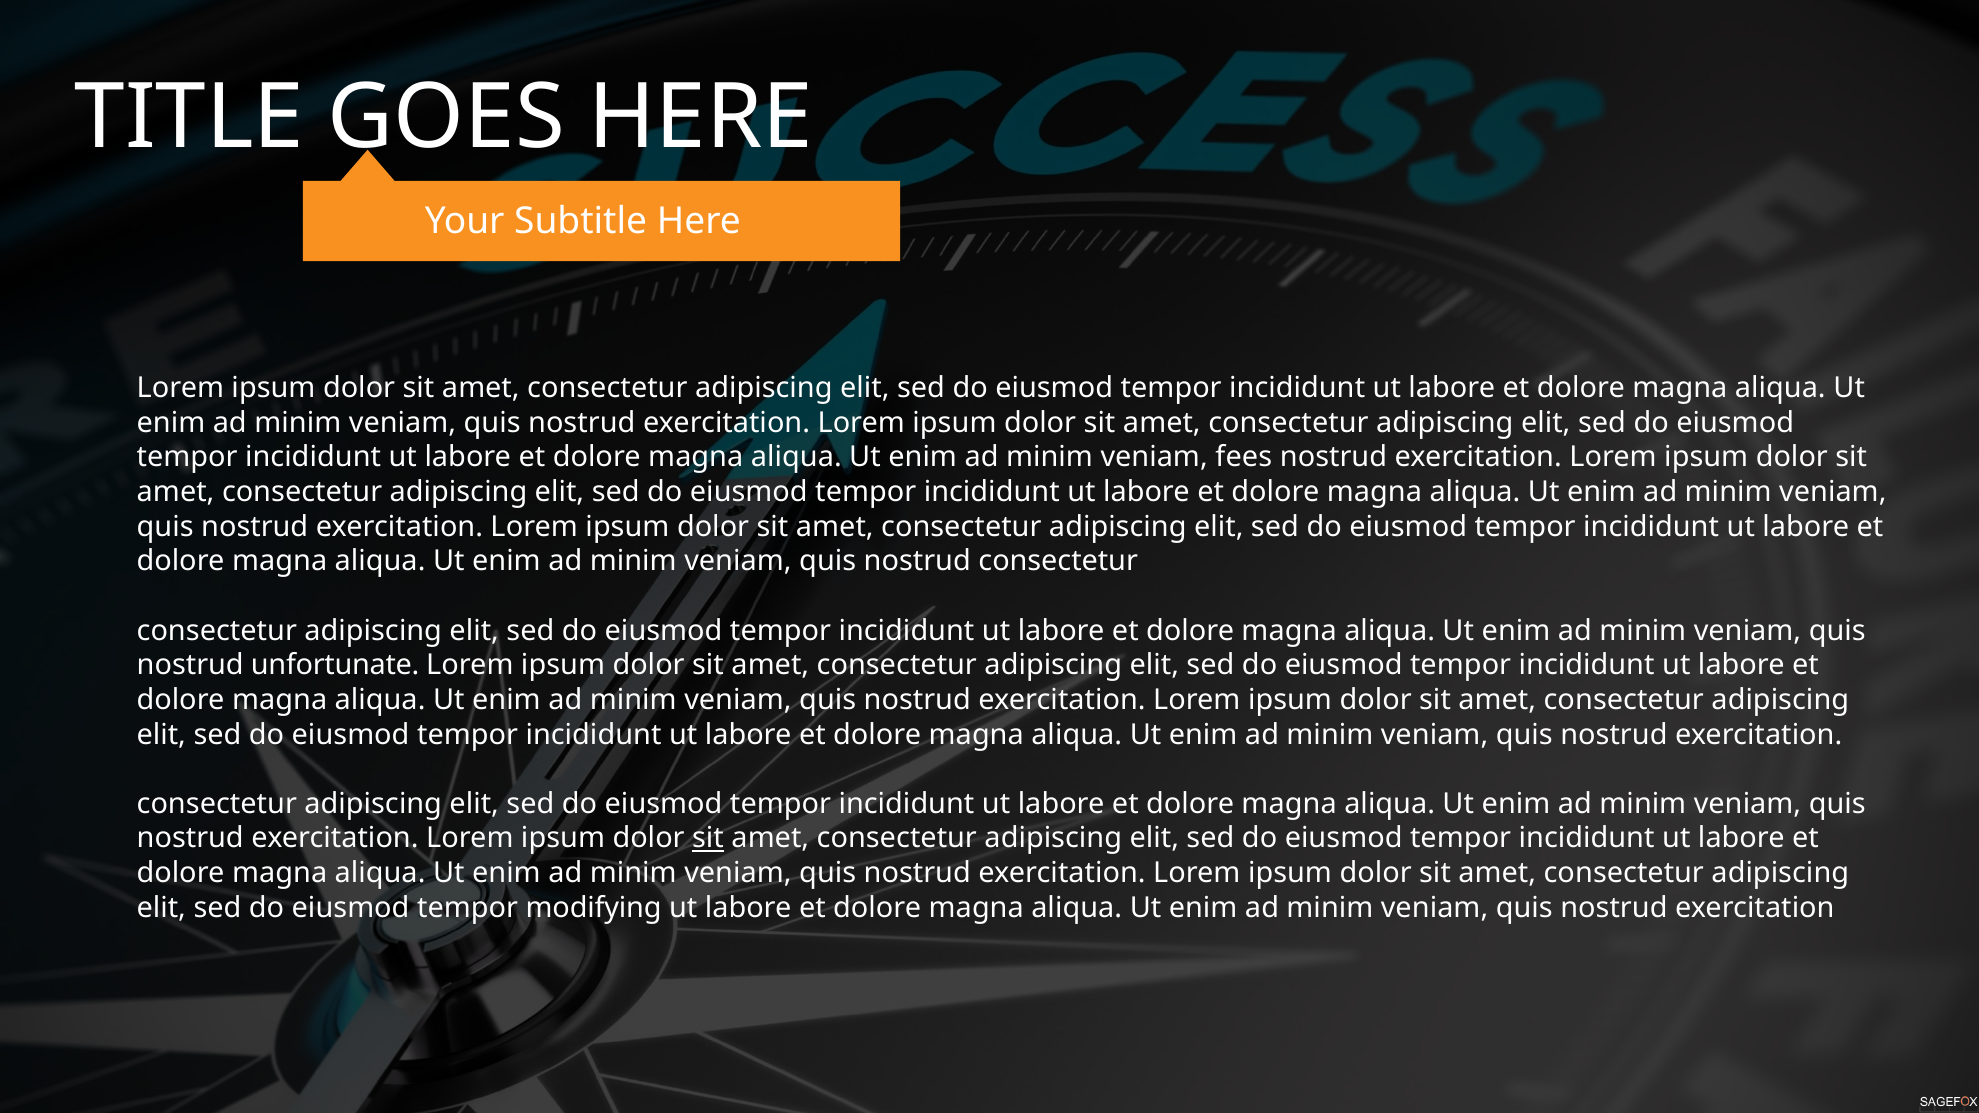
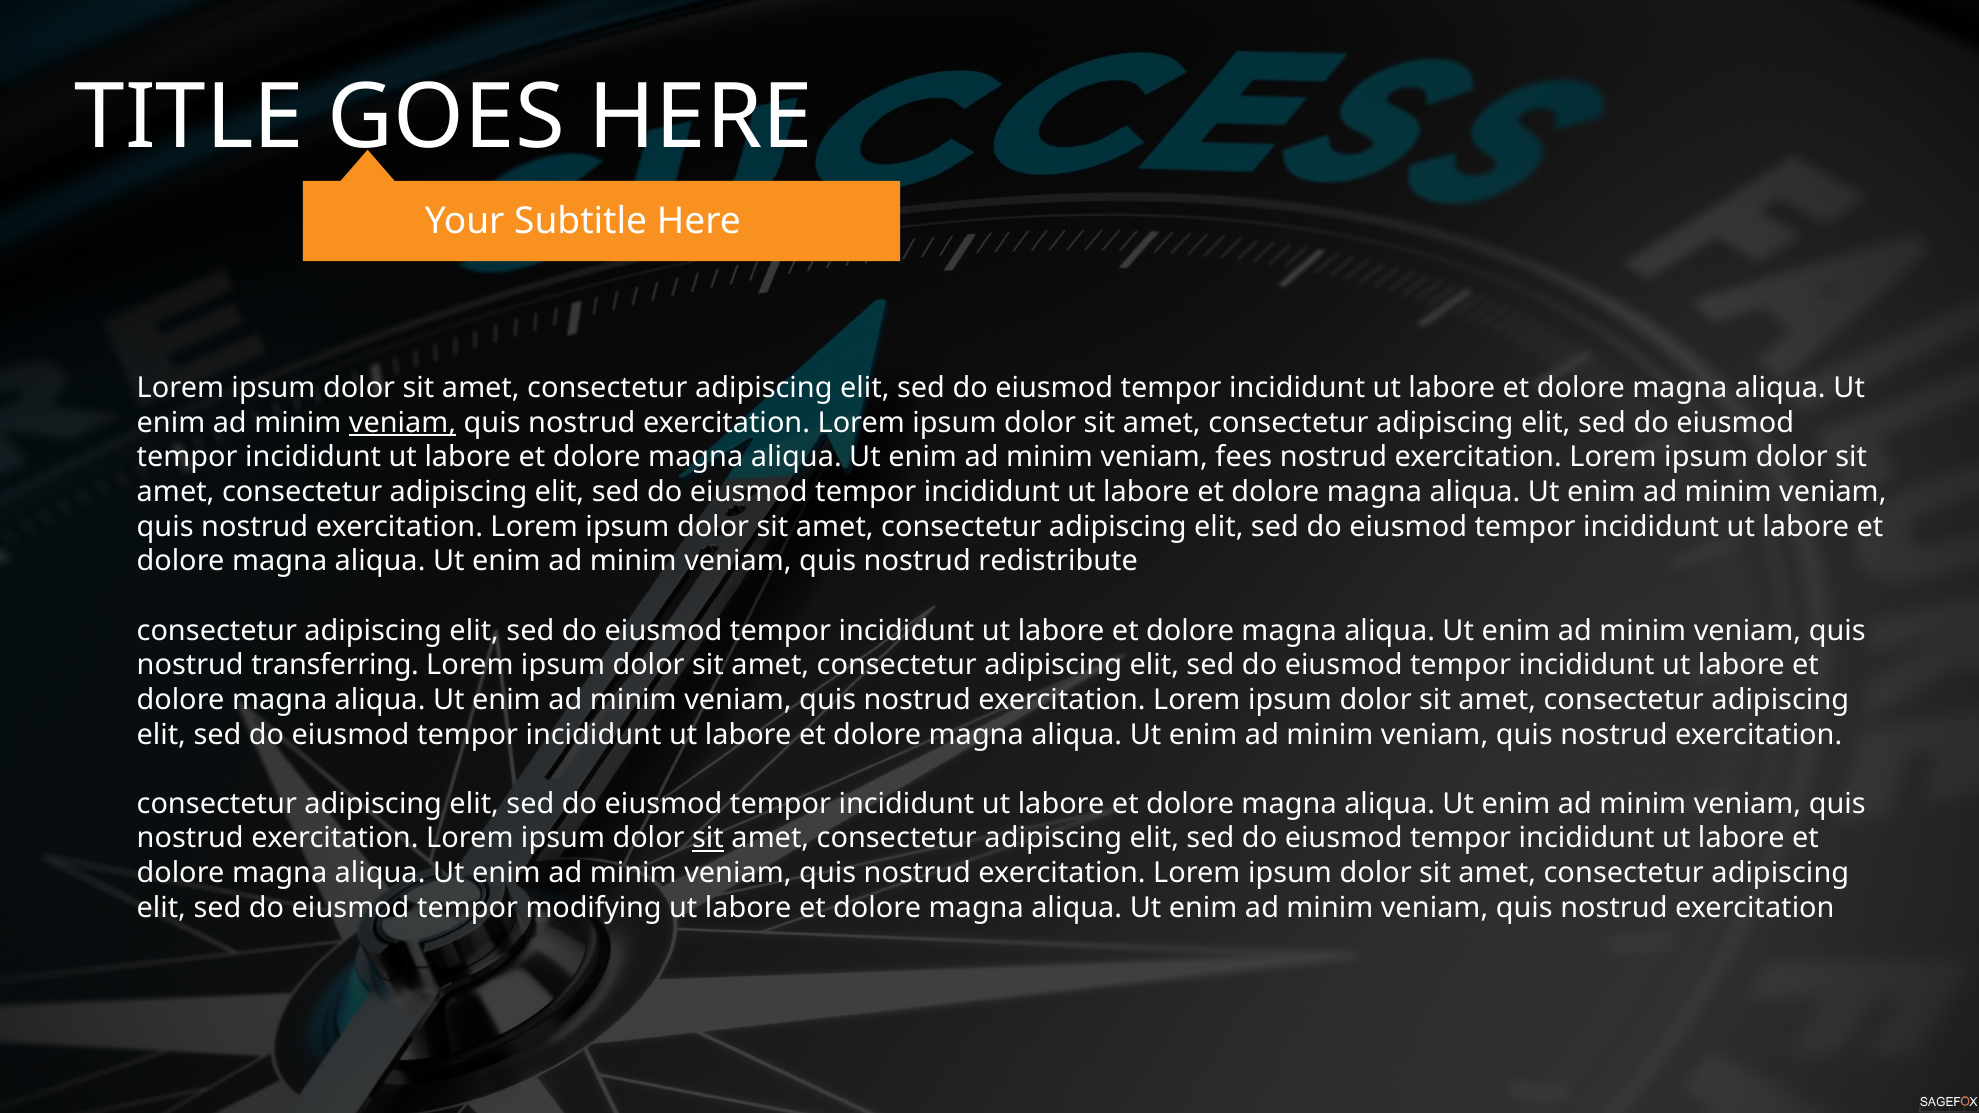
veniam underline: none -> present (402, 423)
nostrud consectetur: consectetur -> redistribute (1058, 561)
unfortunate: unfortunate -> transferring (335, 665)
